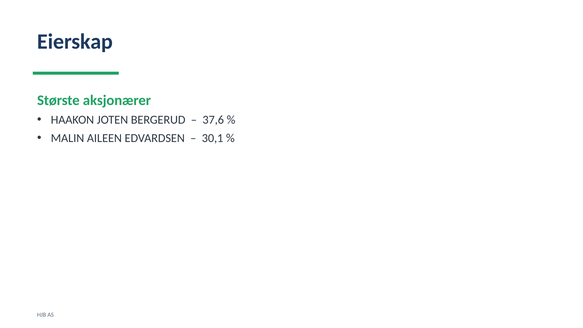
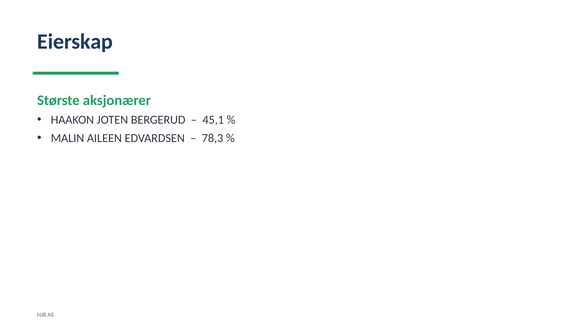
37,6: 37,6 -> 45,1 (213, 120)
30,1: 30,1 -> 78,3 (213, 138)
